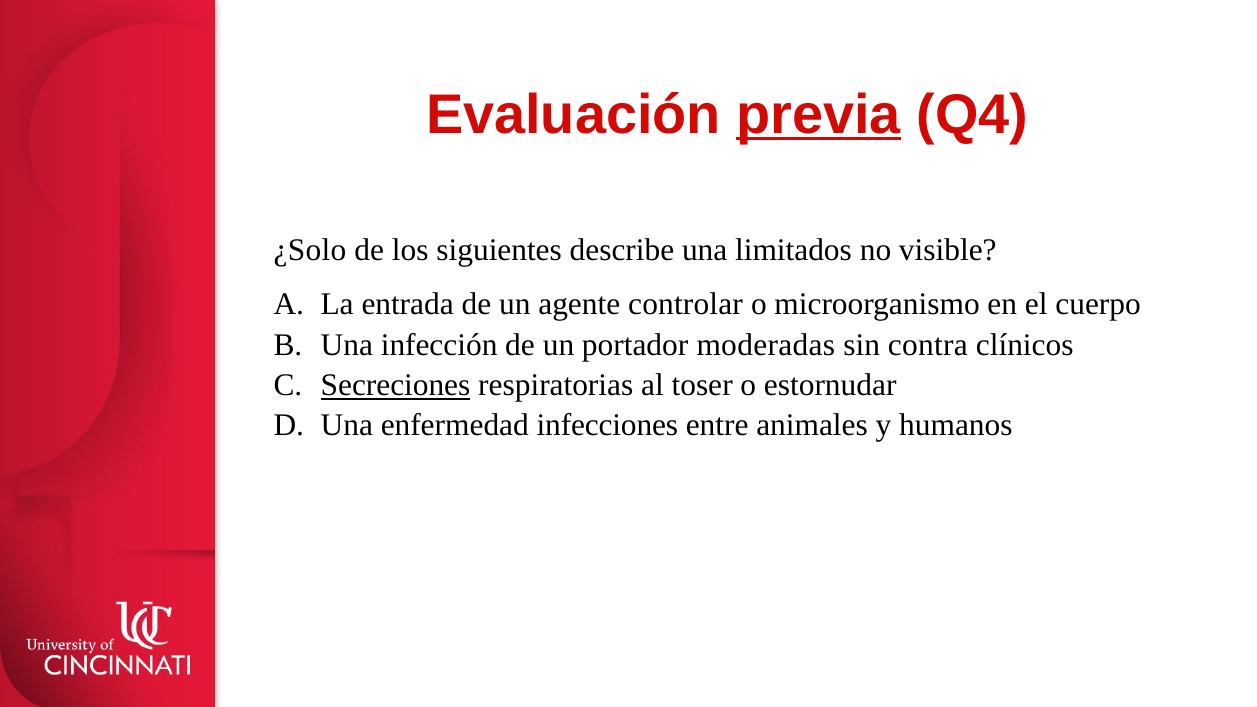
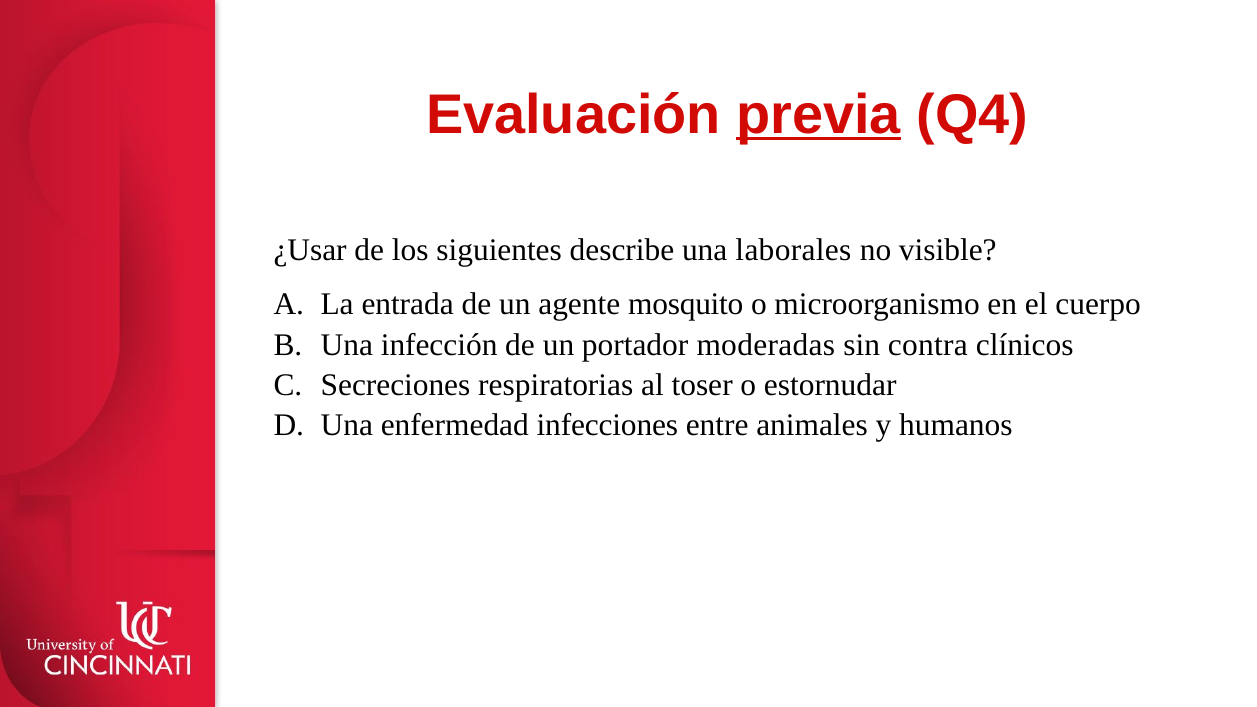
¿Solo: ¿Solo -> ¿Usar (310, 250)
limitados: limitados -> laborales (793, 250)
controlar: controlar -> mosquito (686, 304)
Secreciones underline: present -> none (396, 385)
